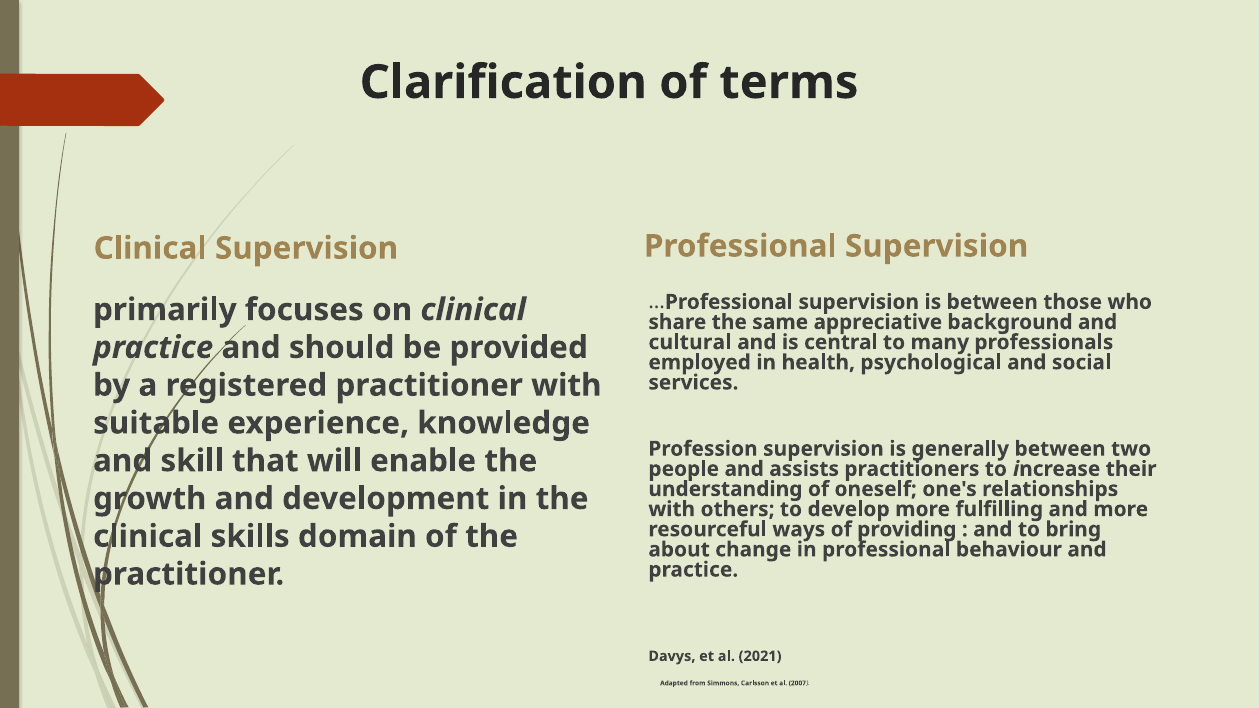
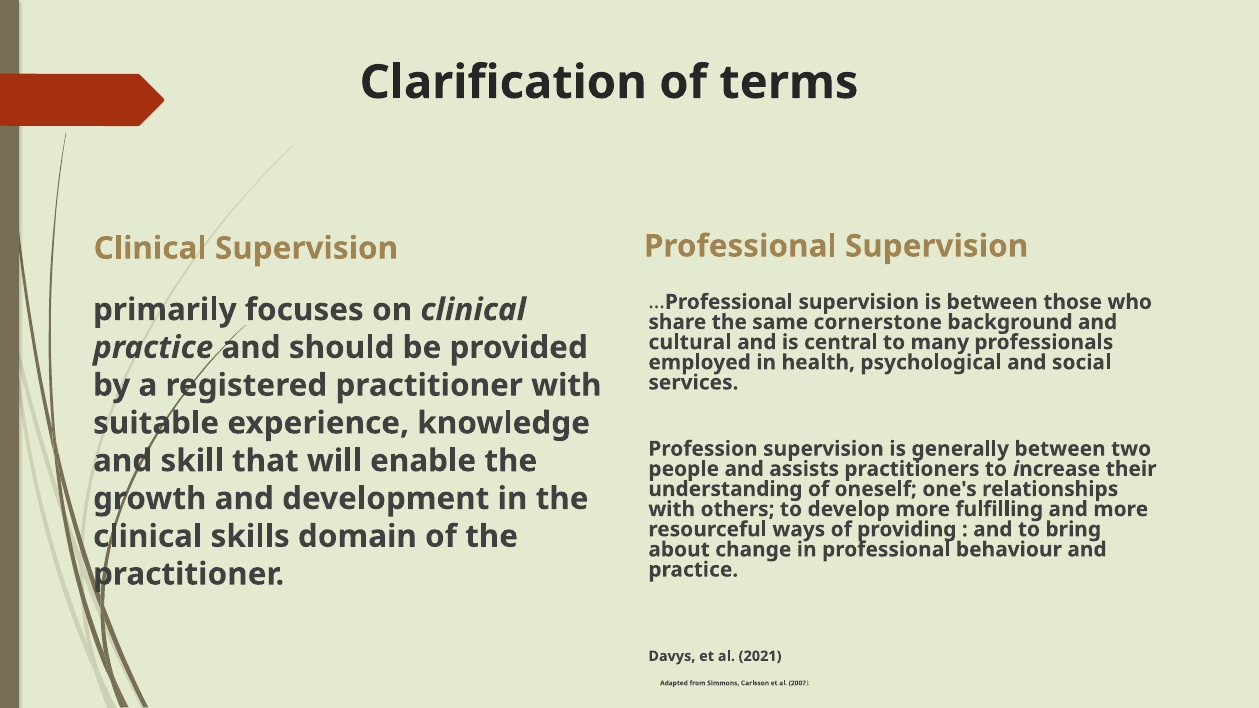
appreciative: appreciative -> cornerstone (878, 322)
